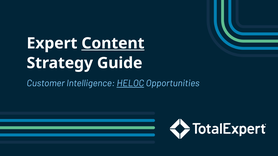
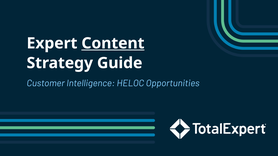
HELOC underline: present -> none (130, 83)
